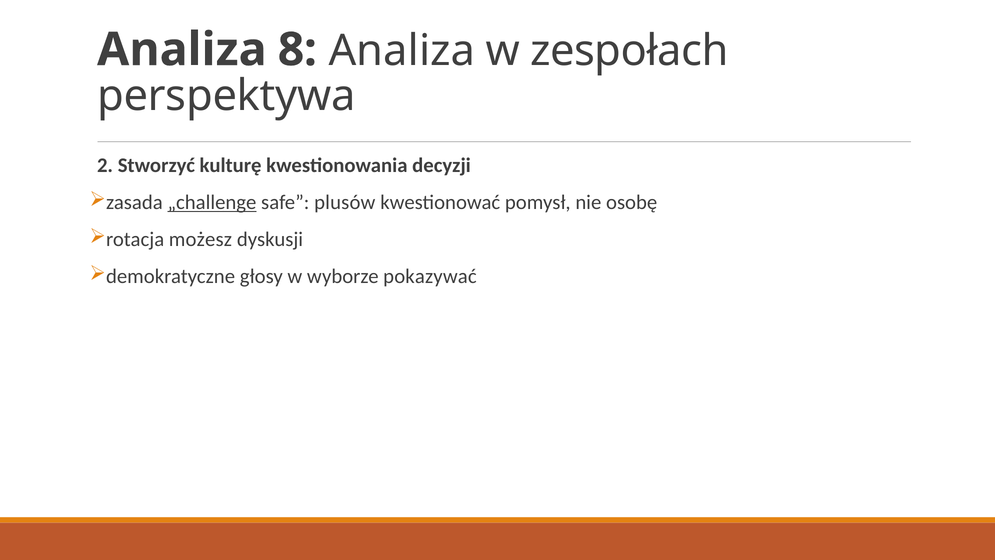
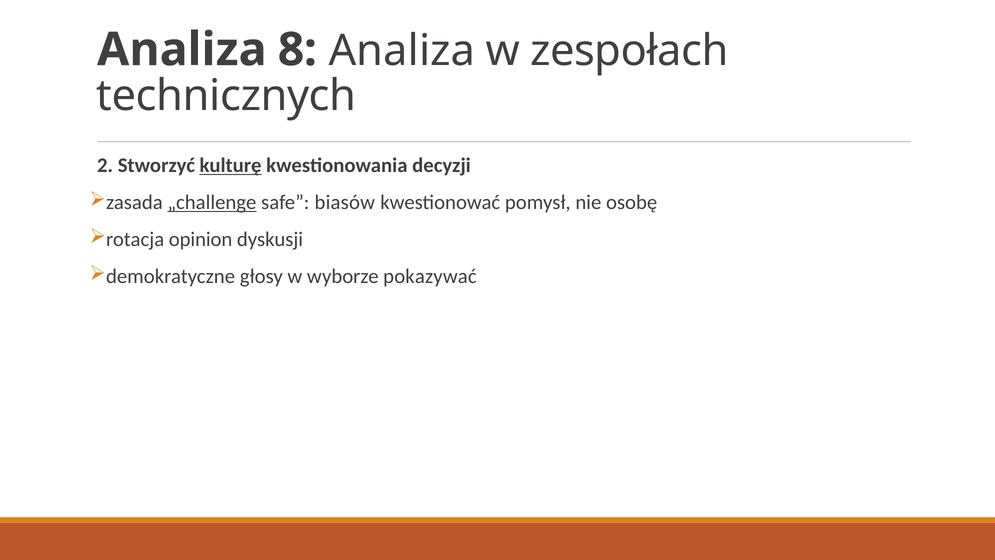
perspektywa: perspektywa -> technicznych (226, 96)
kulturę underline: none -> present (231, 165)
plusów: plusów -> biasów (345, 202)
możesz: możesz -> opinion (201, 239)
